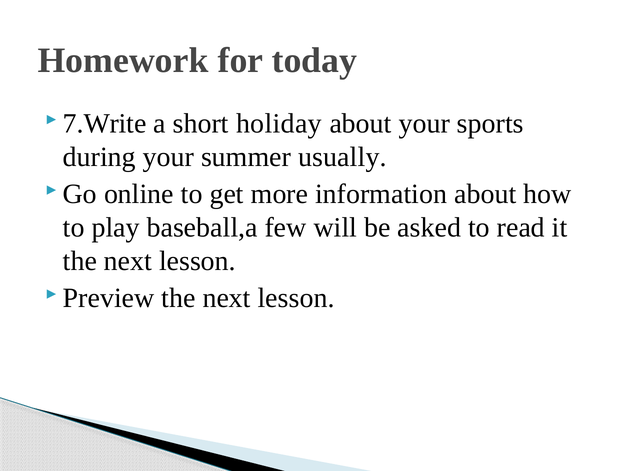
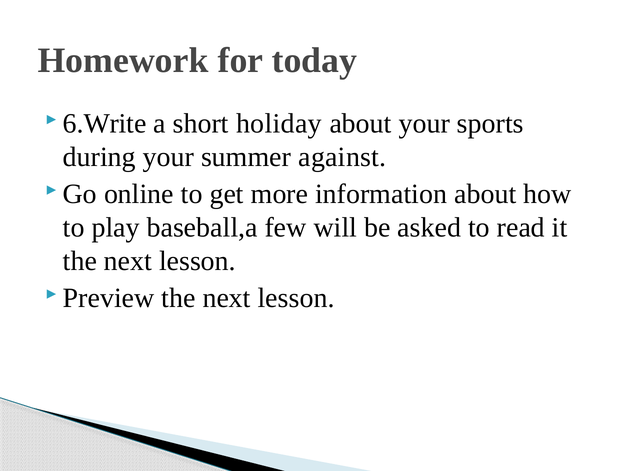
7.Write: 7.Write -> 6.Write (105, 124)
usually: usually -> against (342, 157)
